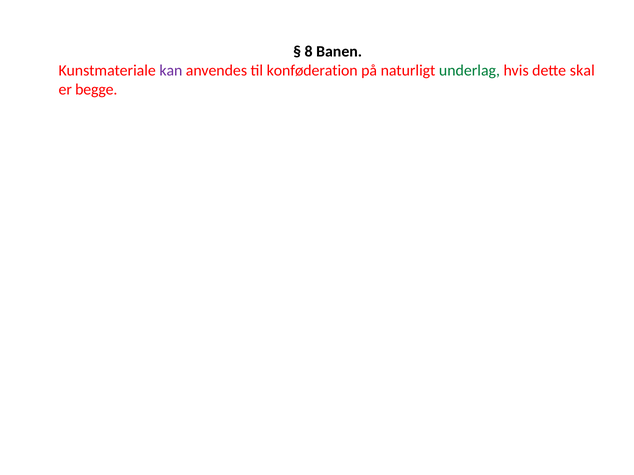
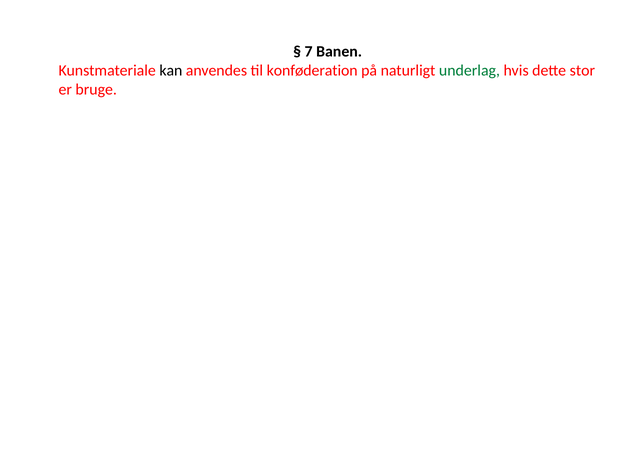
8: 8 -> 7 (309, 52)
kan colour: purple -> black (171, 71)
skal: skal -> stor (582, 71)
begge: begge -> bruge (96, 90)
